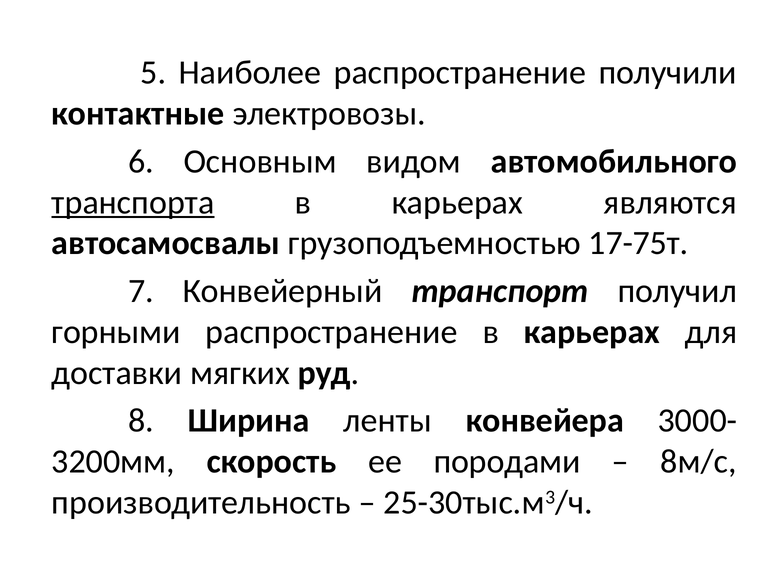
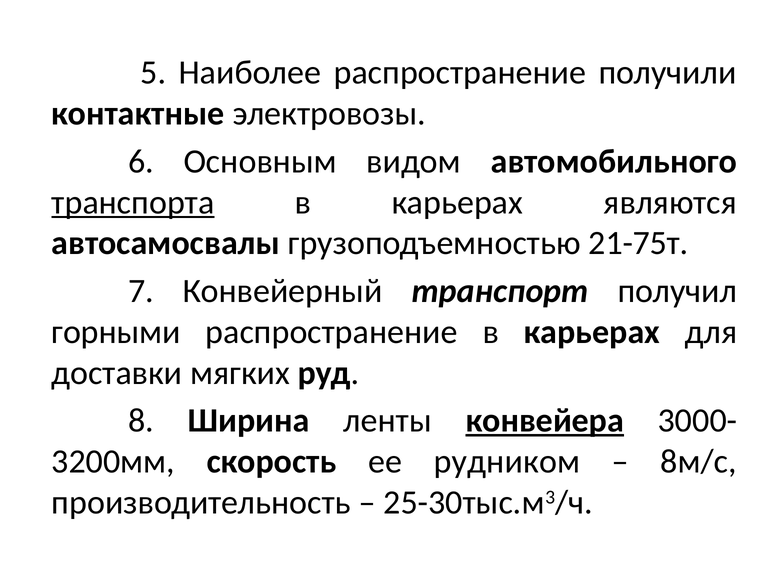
17-75т: 17-75т -> 21-75т (638, 243)
конвейера underline: none -> present (545, 420)
породами: породами -> рудником (507, 461)
